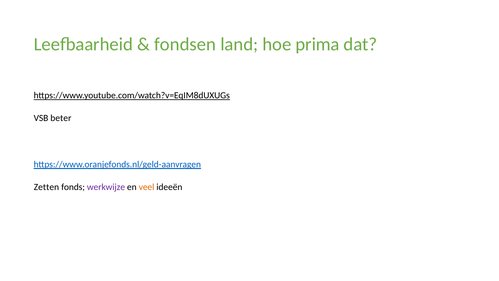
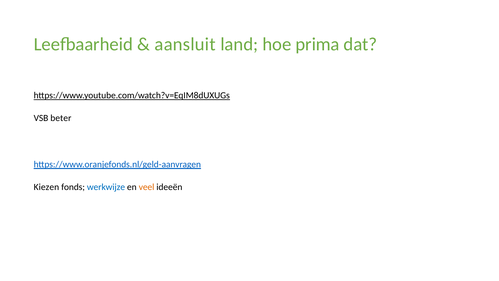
fondsen: fondsen -> aansluit (185, 44)
Zetten: Zetten -> Kiezen (46, 187)
werkwijze colour: purple -> blue (106, 187)
